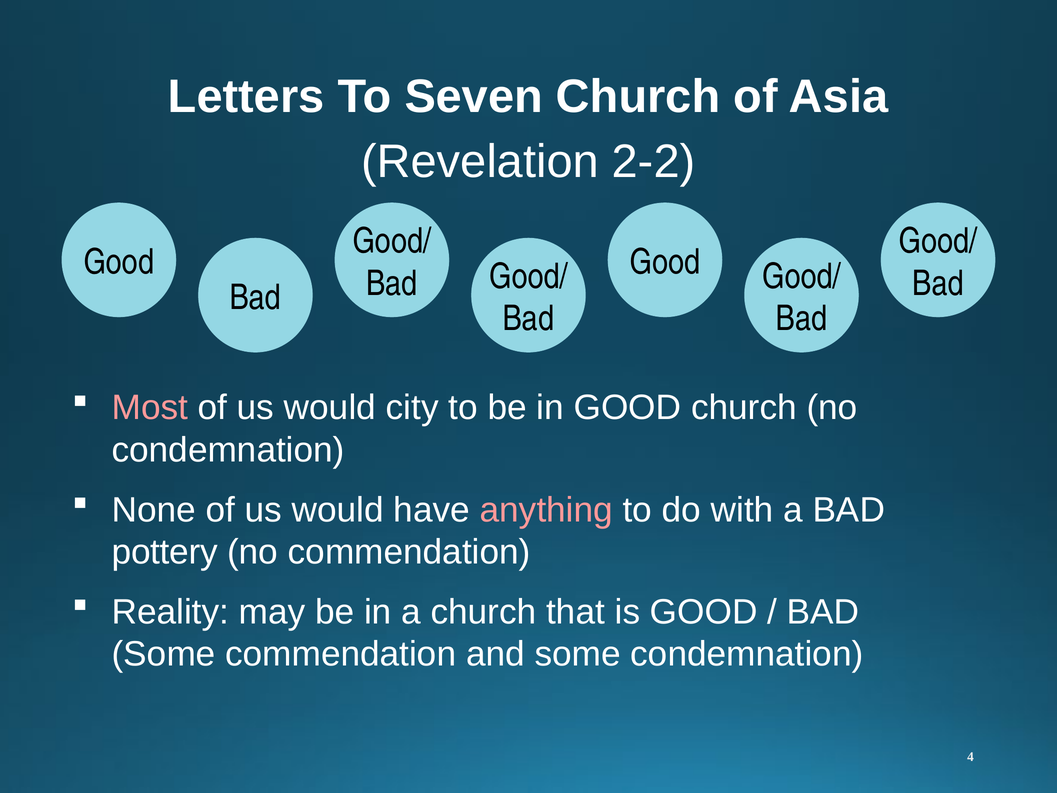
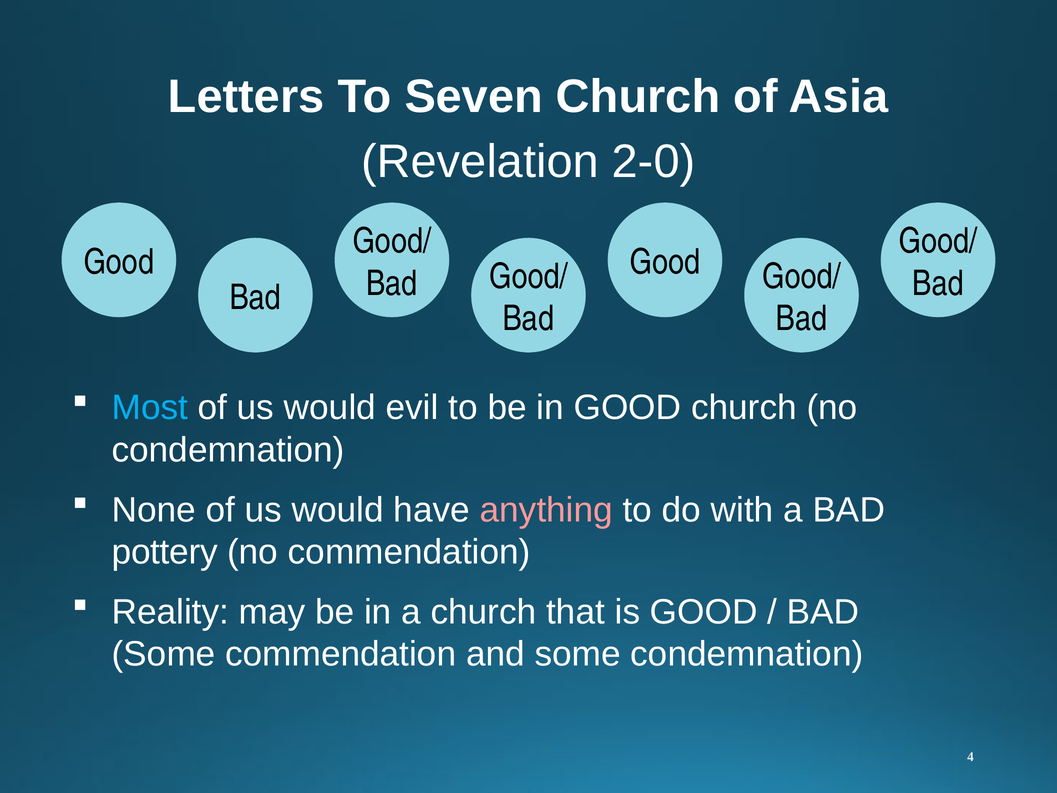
2-2: 2-2 -> 2-0 (654, 162)
Most colour: pink -> light blue (150, 408)
city: city -> evil (412, 408)
